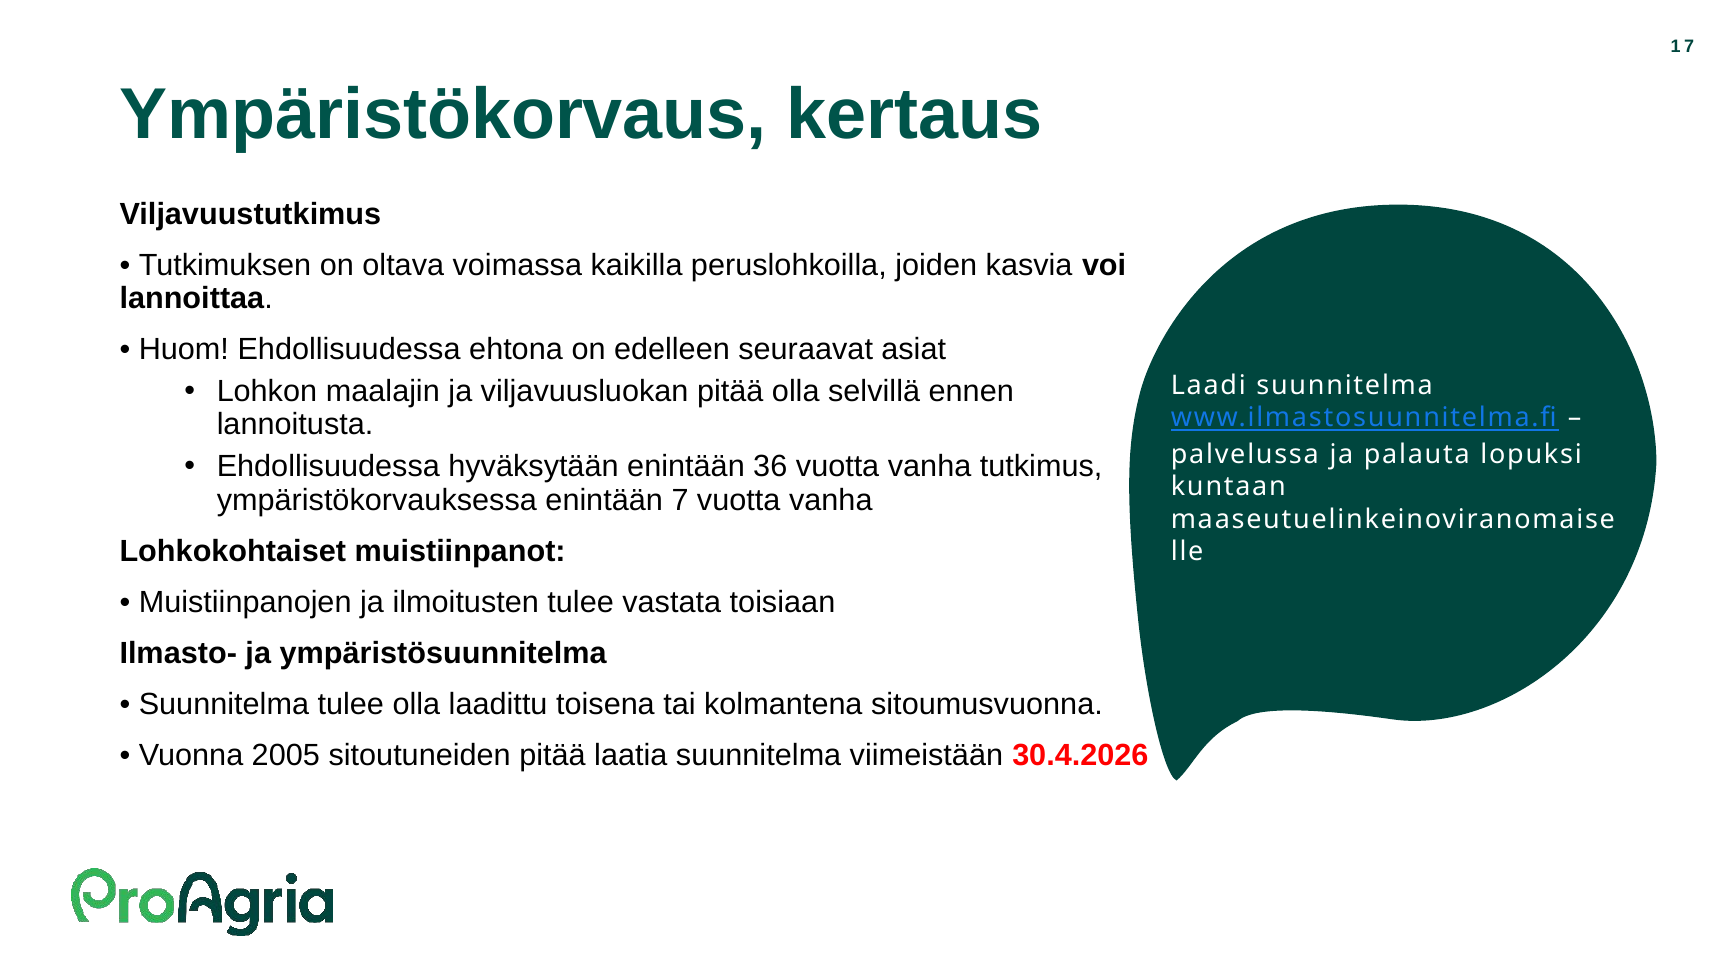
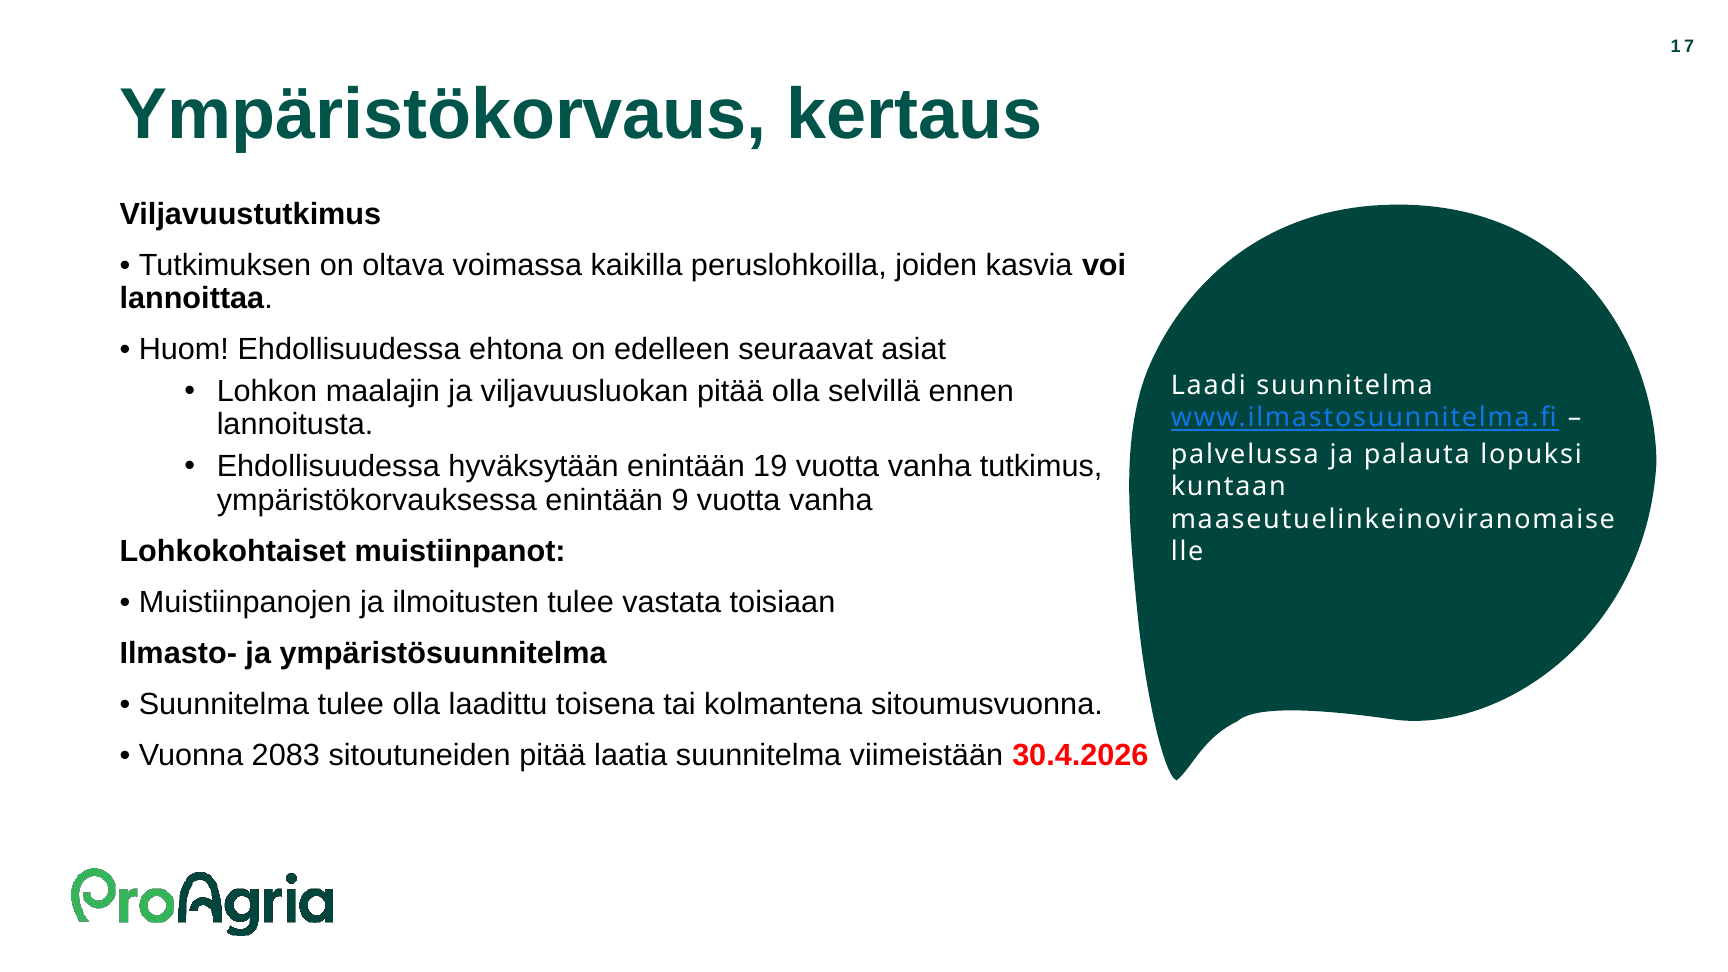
36: 36 -> 19 (770, 467)
7: 7 -> 9 (680, 500)
2005: 2005 -> 2083 (286, 756)
